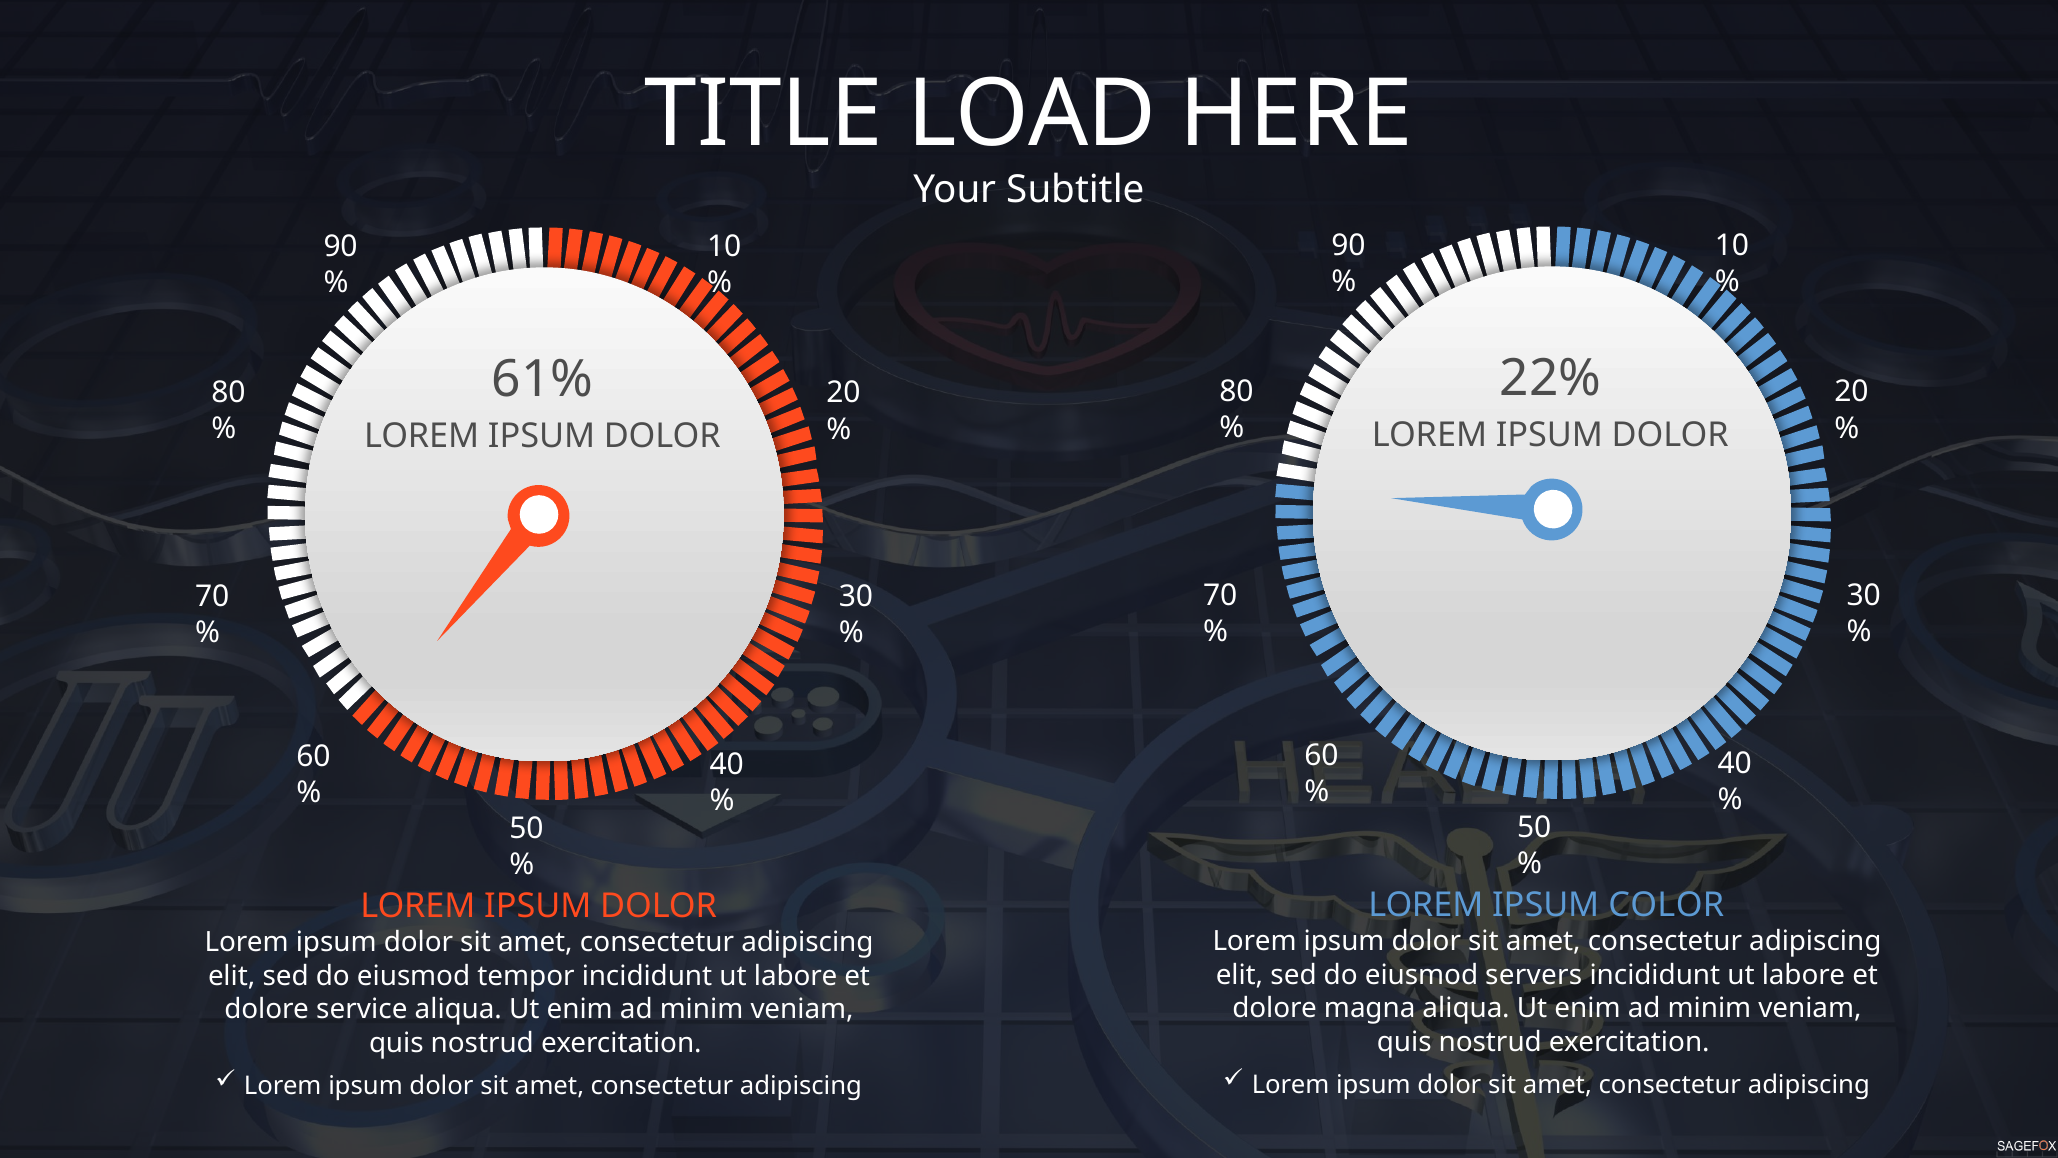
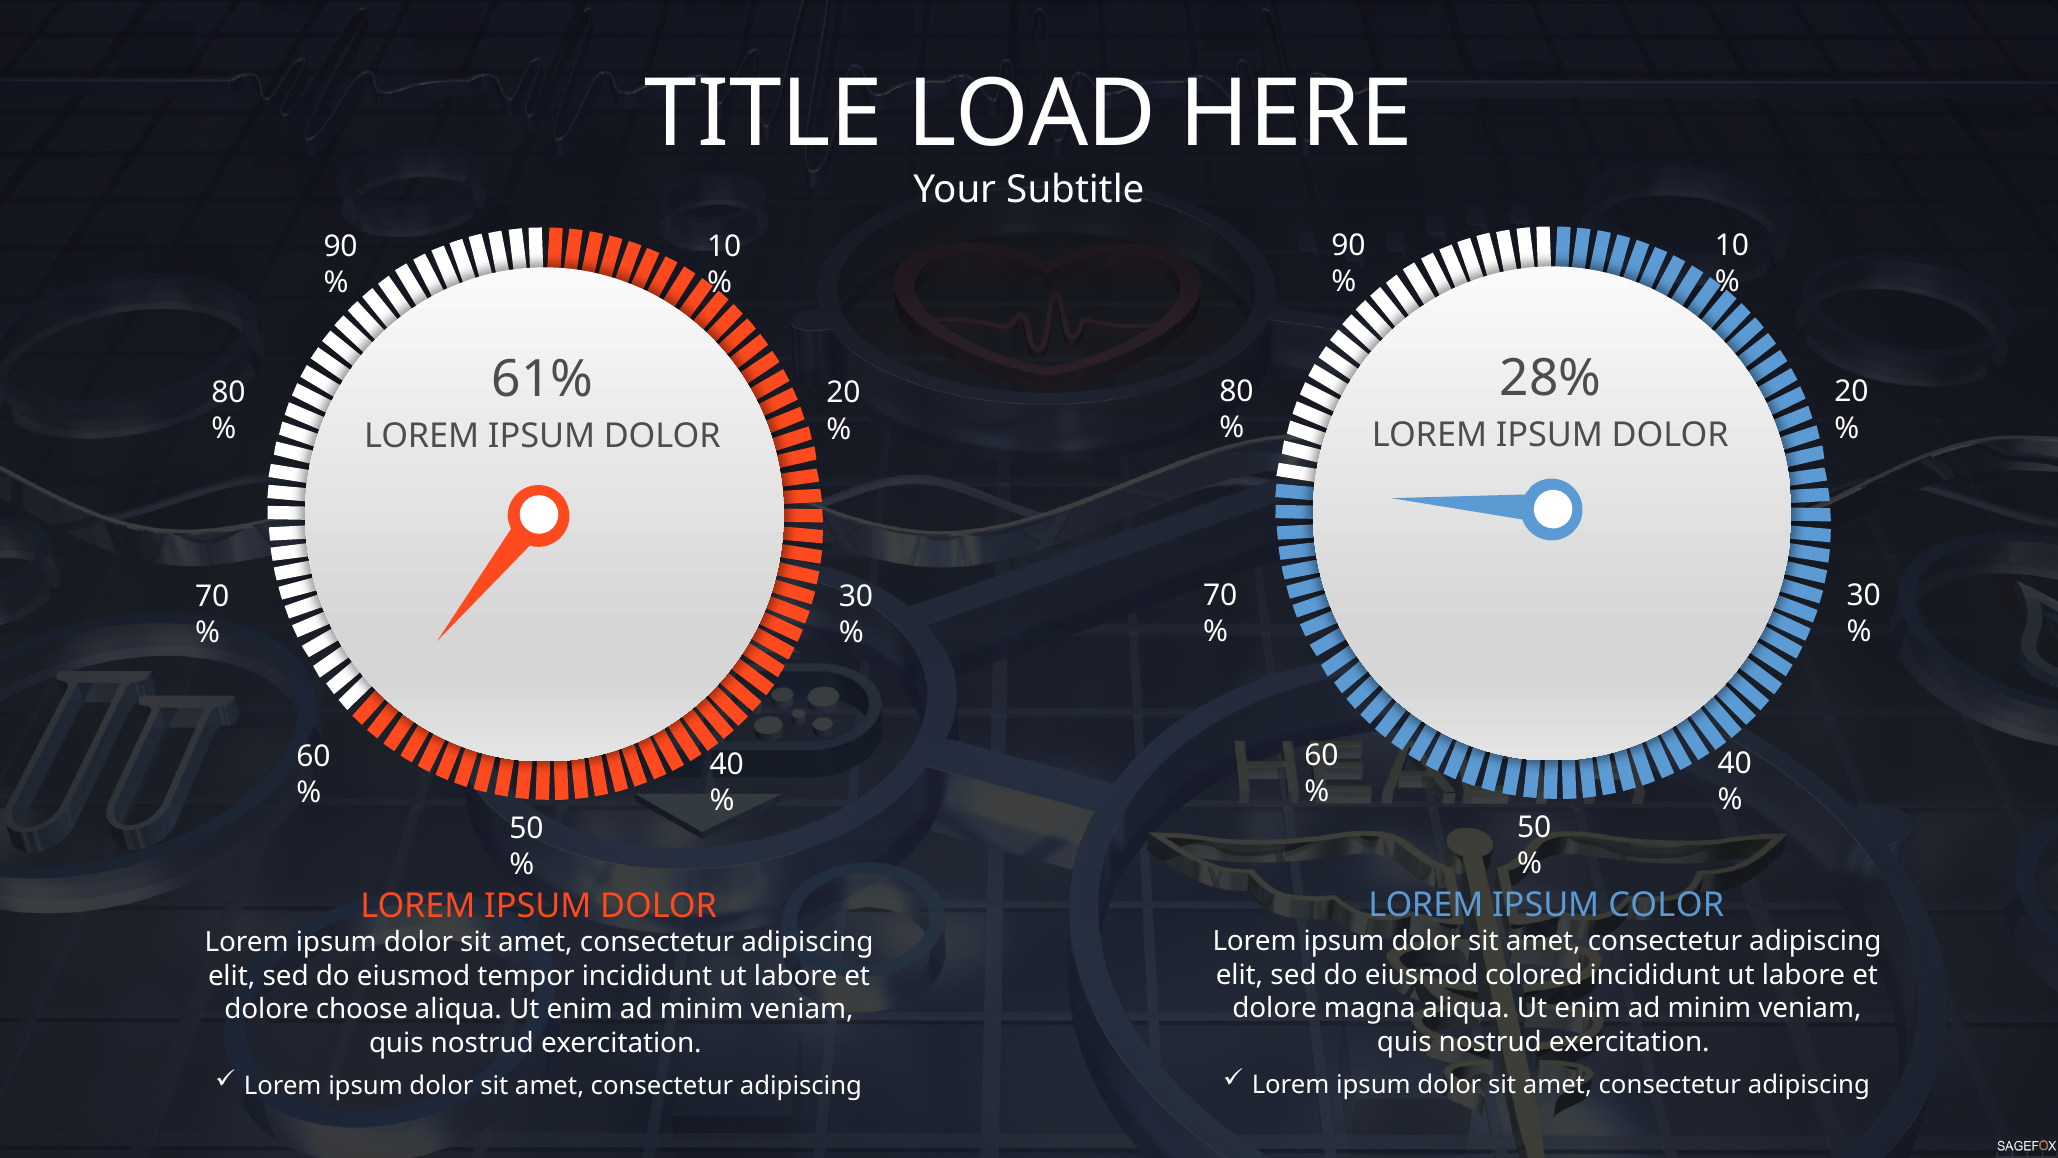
22%: 22% -> 28% (1550, 378)
servers: servers -> colored (1534, 975)
service: service -> choose (362, 1009)
